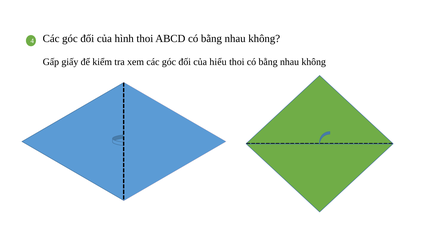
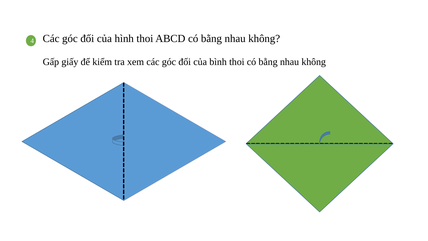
hiểu: hiểu -> bình (218, 62)
